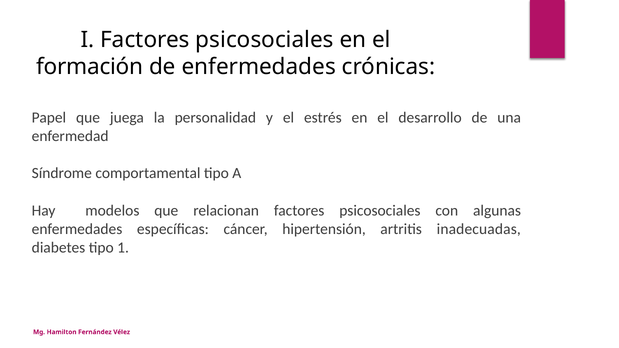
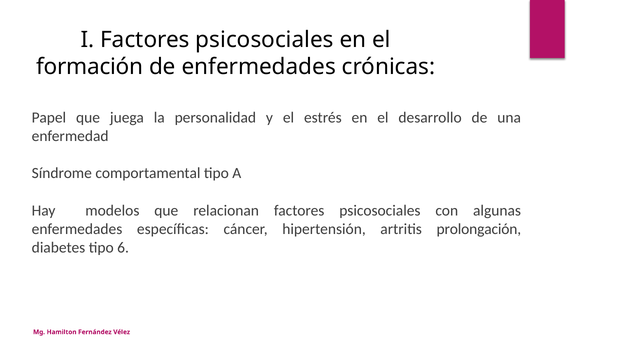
inadecuadas: inadecuadas -> prolongación (479, 229)
1: 1 -> 6 (123, 248)
